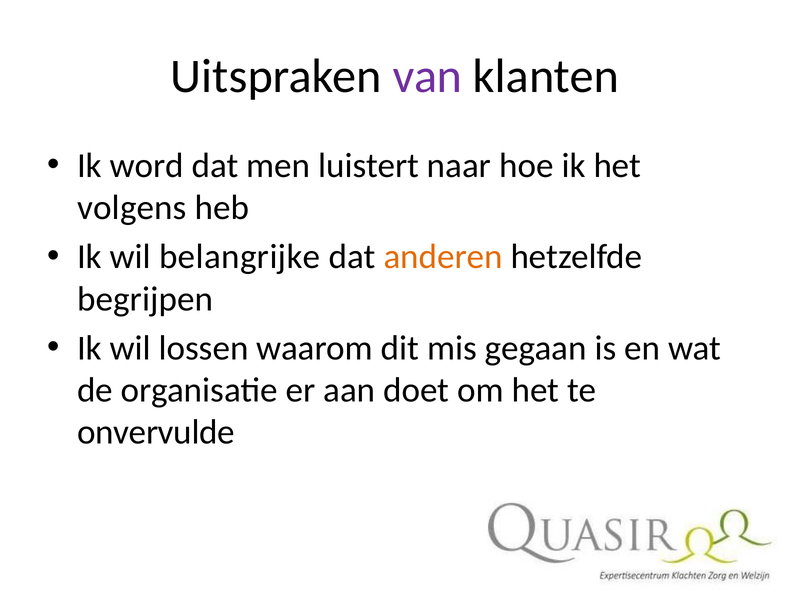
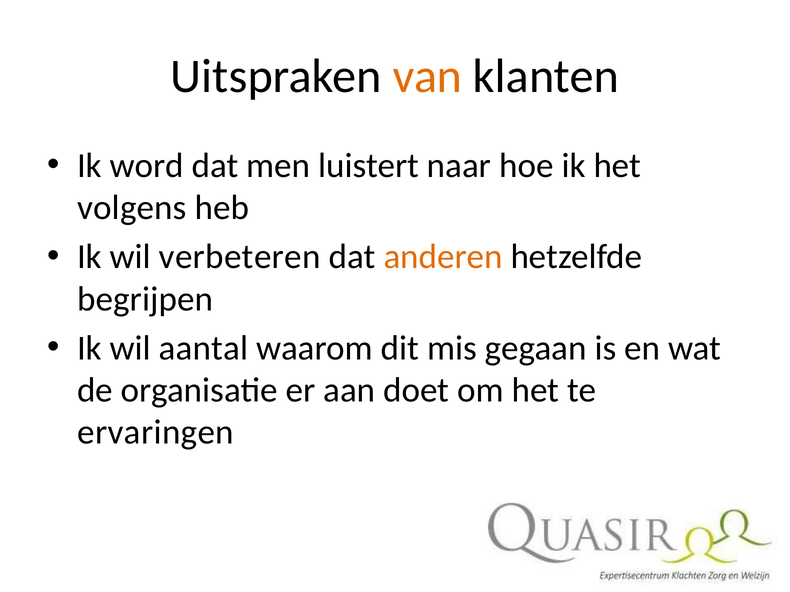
van colour: purple -> orange (427, 76)
belangrijke: belangrijke -> verbeteren (240, 257)
lossen: lossen -> aantal (204, 348)
onvervulde: onvervulde -> ervaringen (156, 433)
